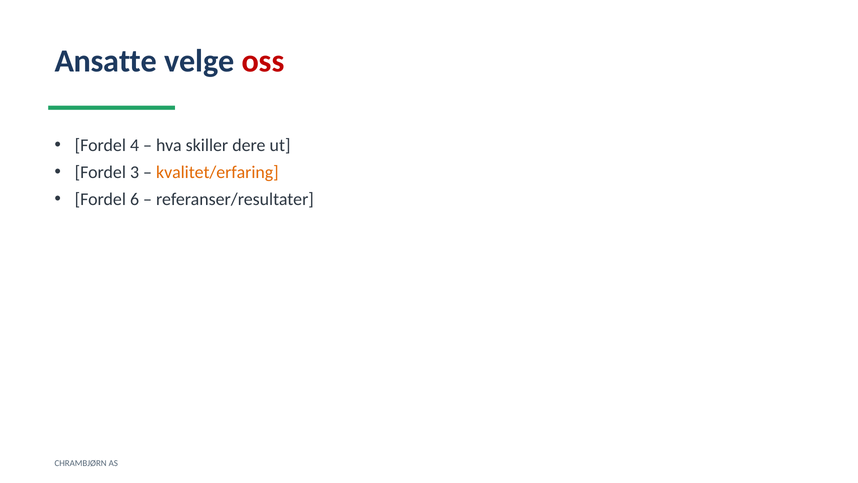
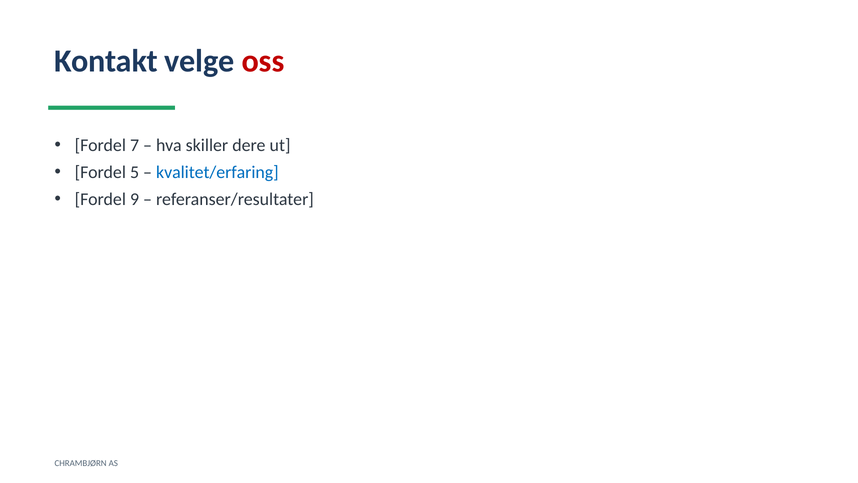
Ansatte: Ansatte -> Kontakt (106, 61)
4: 4 -> 7 (135, 145)
3: 3 -> 5 (135, 172)
kvalitet/erfaring colour: orange -> blue (217, 172)
6: 6 -> 9 (135, 199)
